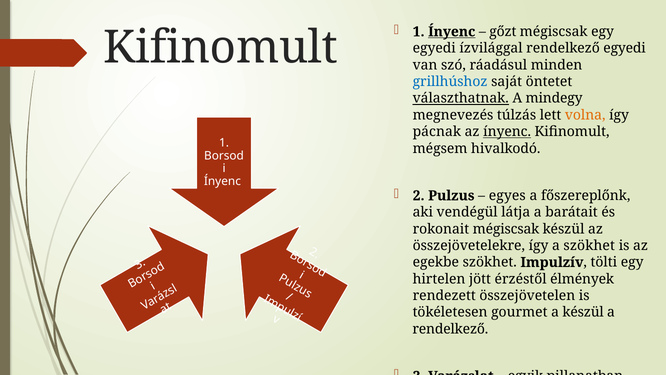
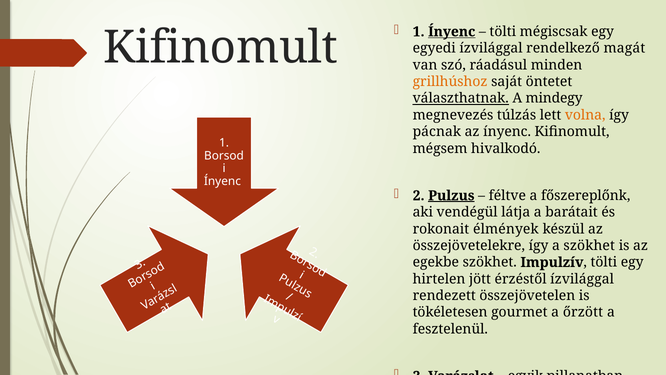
gőzt: gőzt -> tölti (503, 32)
rendelkező egyedi: egyedi -> magát (624, 48)
grillhúshoz colour: blue -> orange (450, 82)
ínyenc underline: present -> none (507, 132)
Pulzus underline: none -> present (451, 195)
egyes: egyes -> féltve (507, 195)
rokonait mégiscsak: mégiscsak -> élmények (506, 229)
érzéstől élmények: élmények -> ízvilággal (582, 279)
a készül: készül -> őrzött (583, 312)
rendelkező: rendelkező -> fesztelenül (450, 329)
